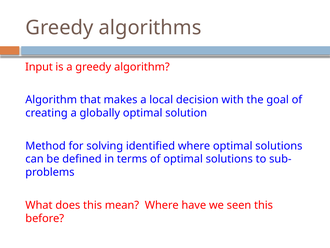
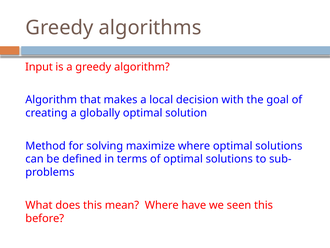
identified: identified -> maximize (151, 146)
